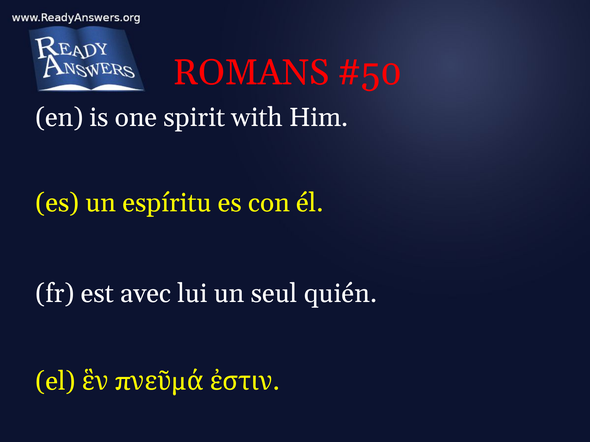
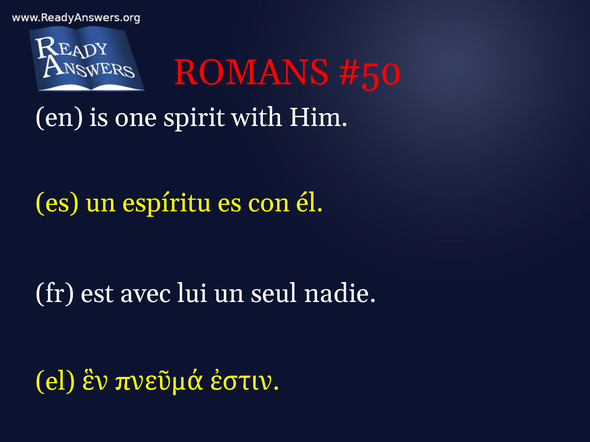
quién: quién -> nadie (340, 294)
